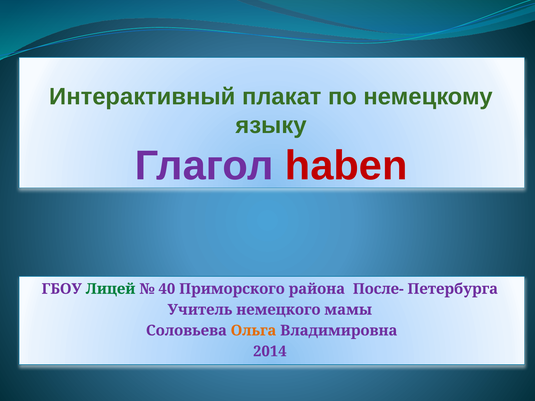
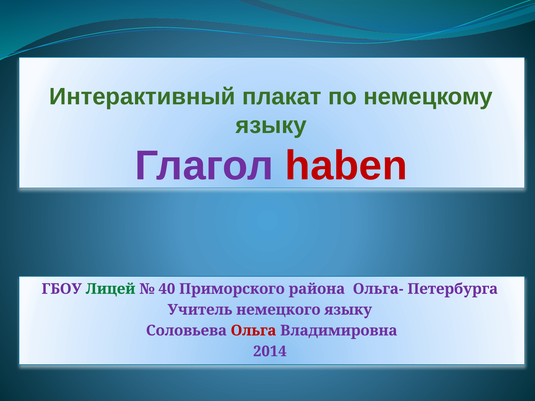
После-: После- -> Ольга- (378, 289)
немецкого мамы: мамы -> языку (348, 310)
Ольга colour: orange -> red (254, 331)
